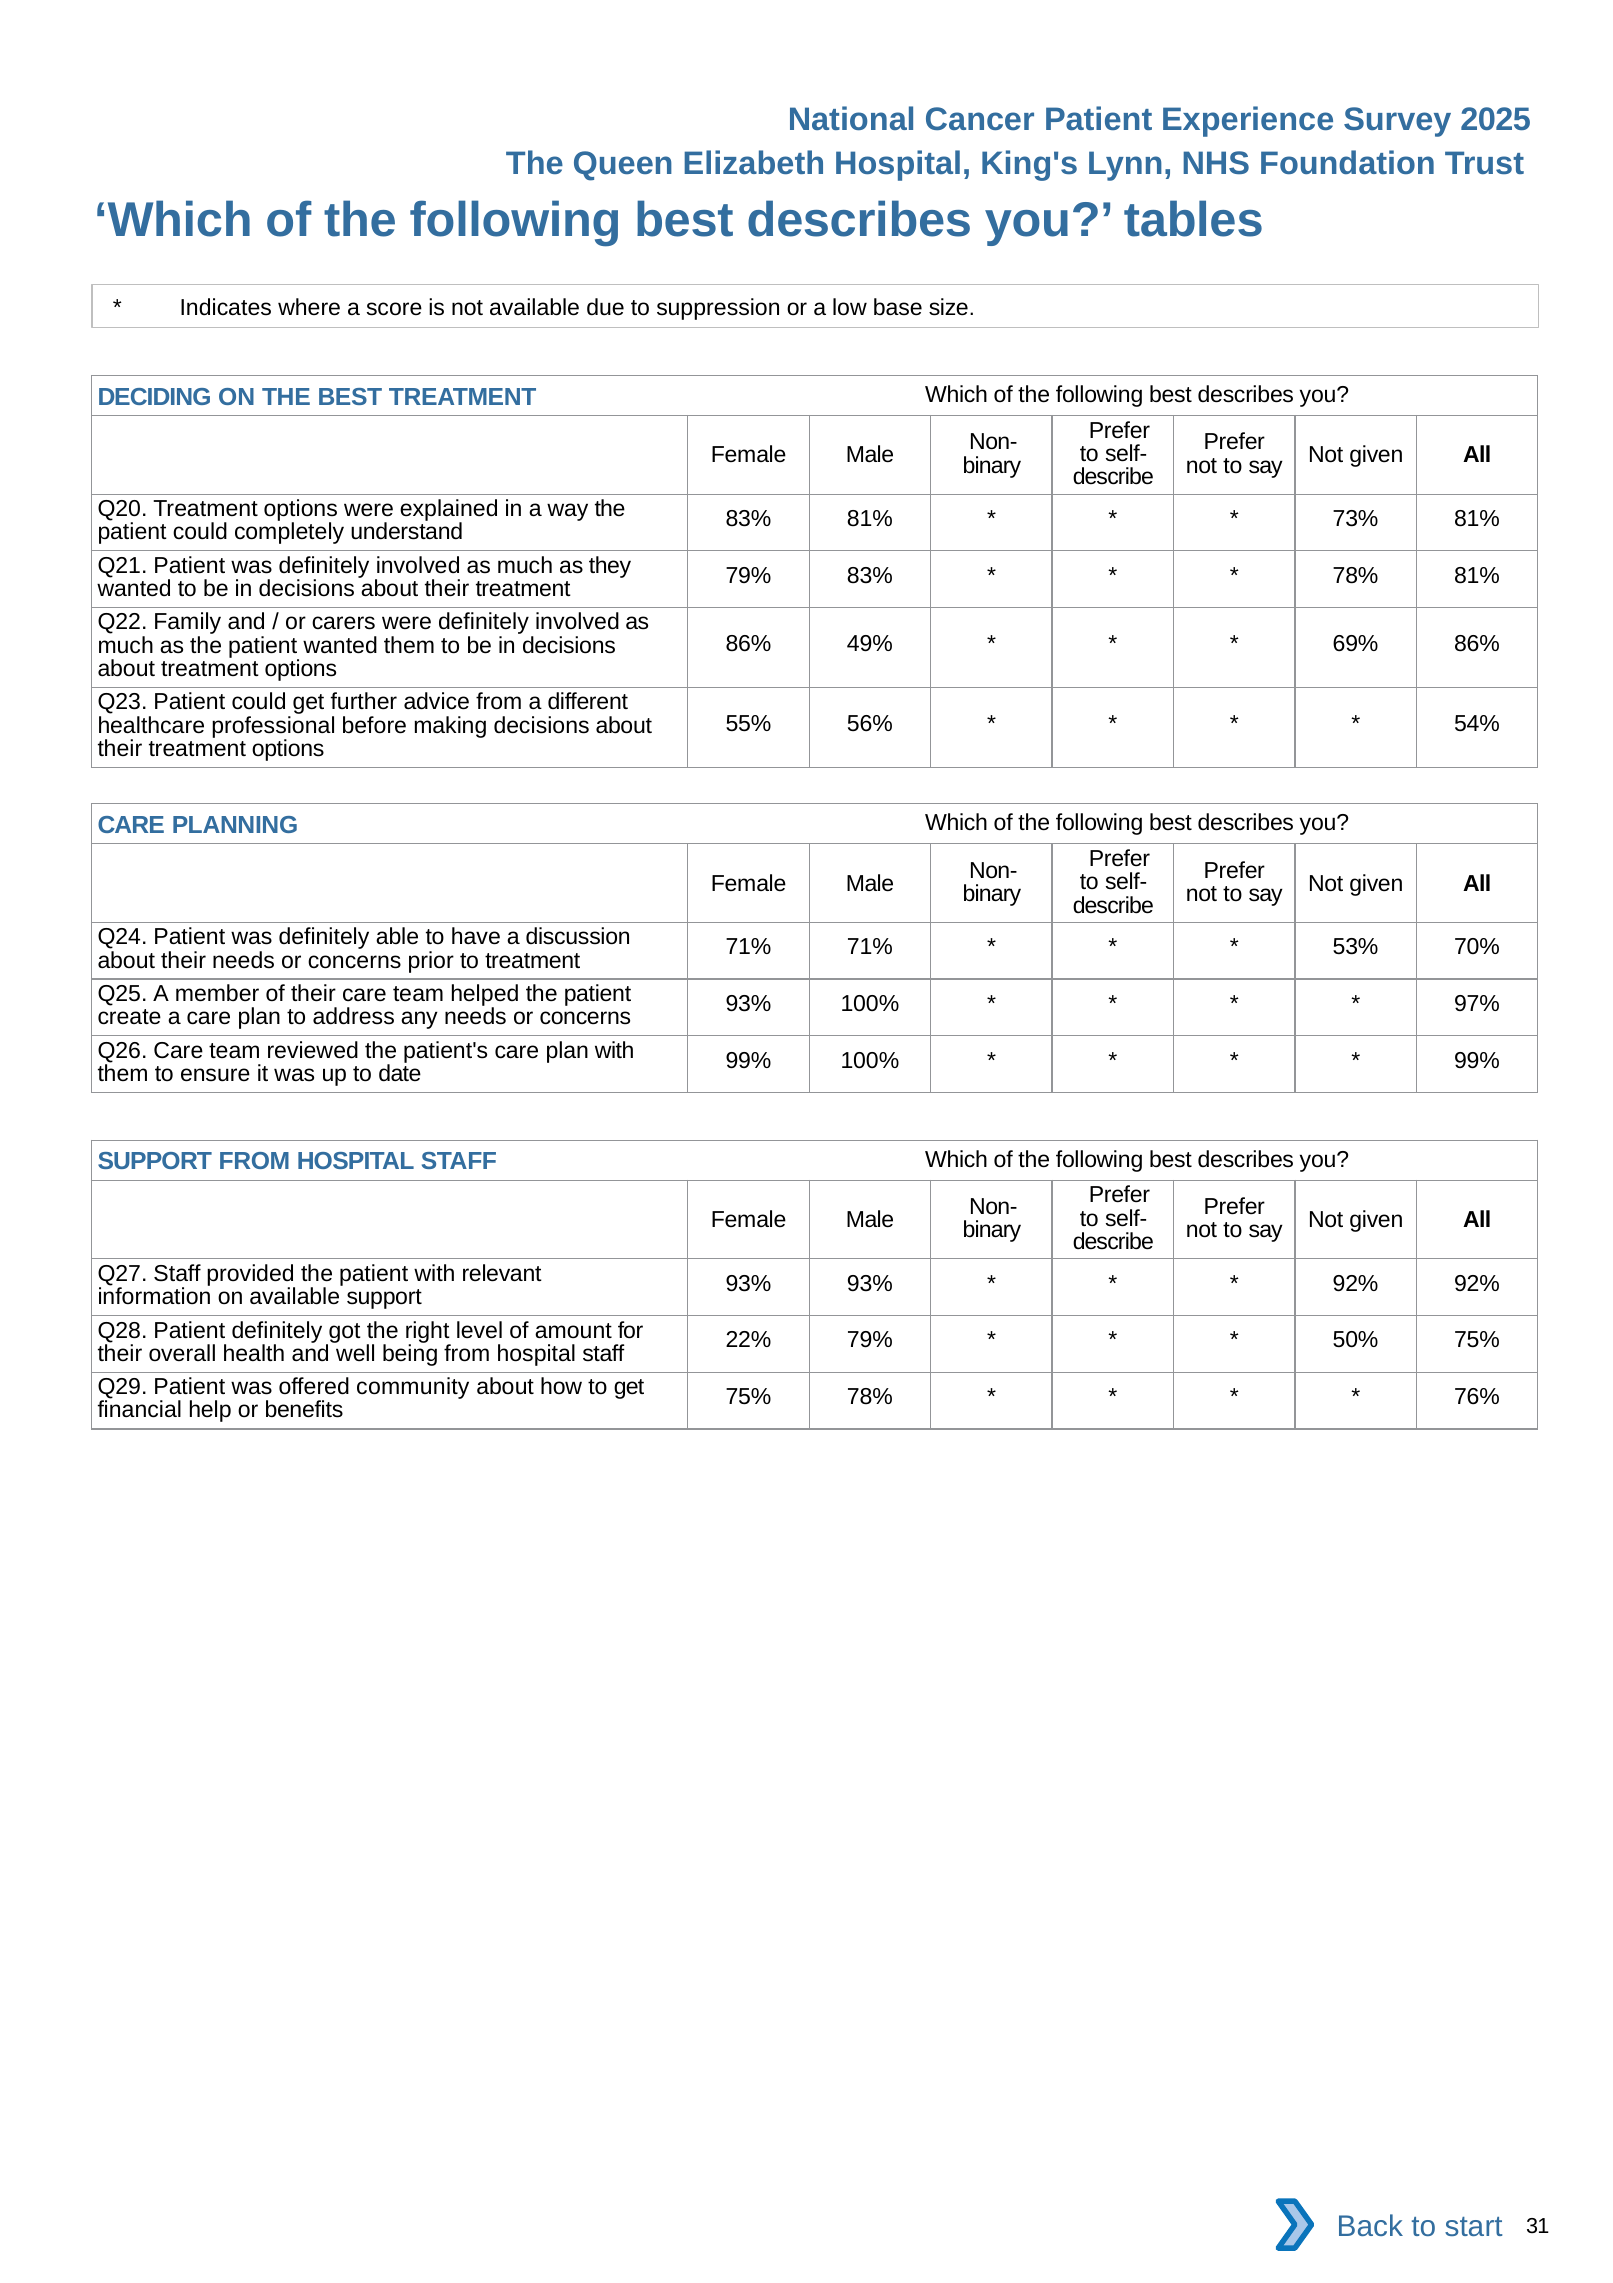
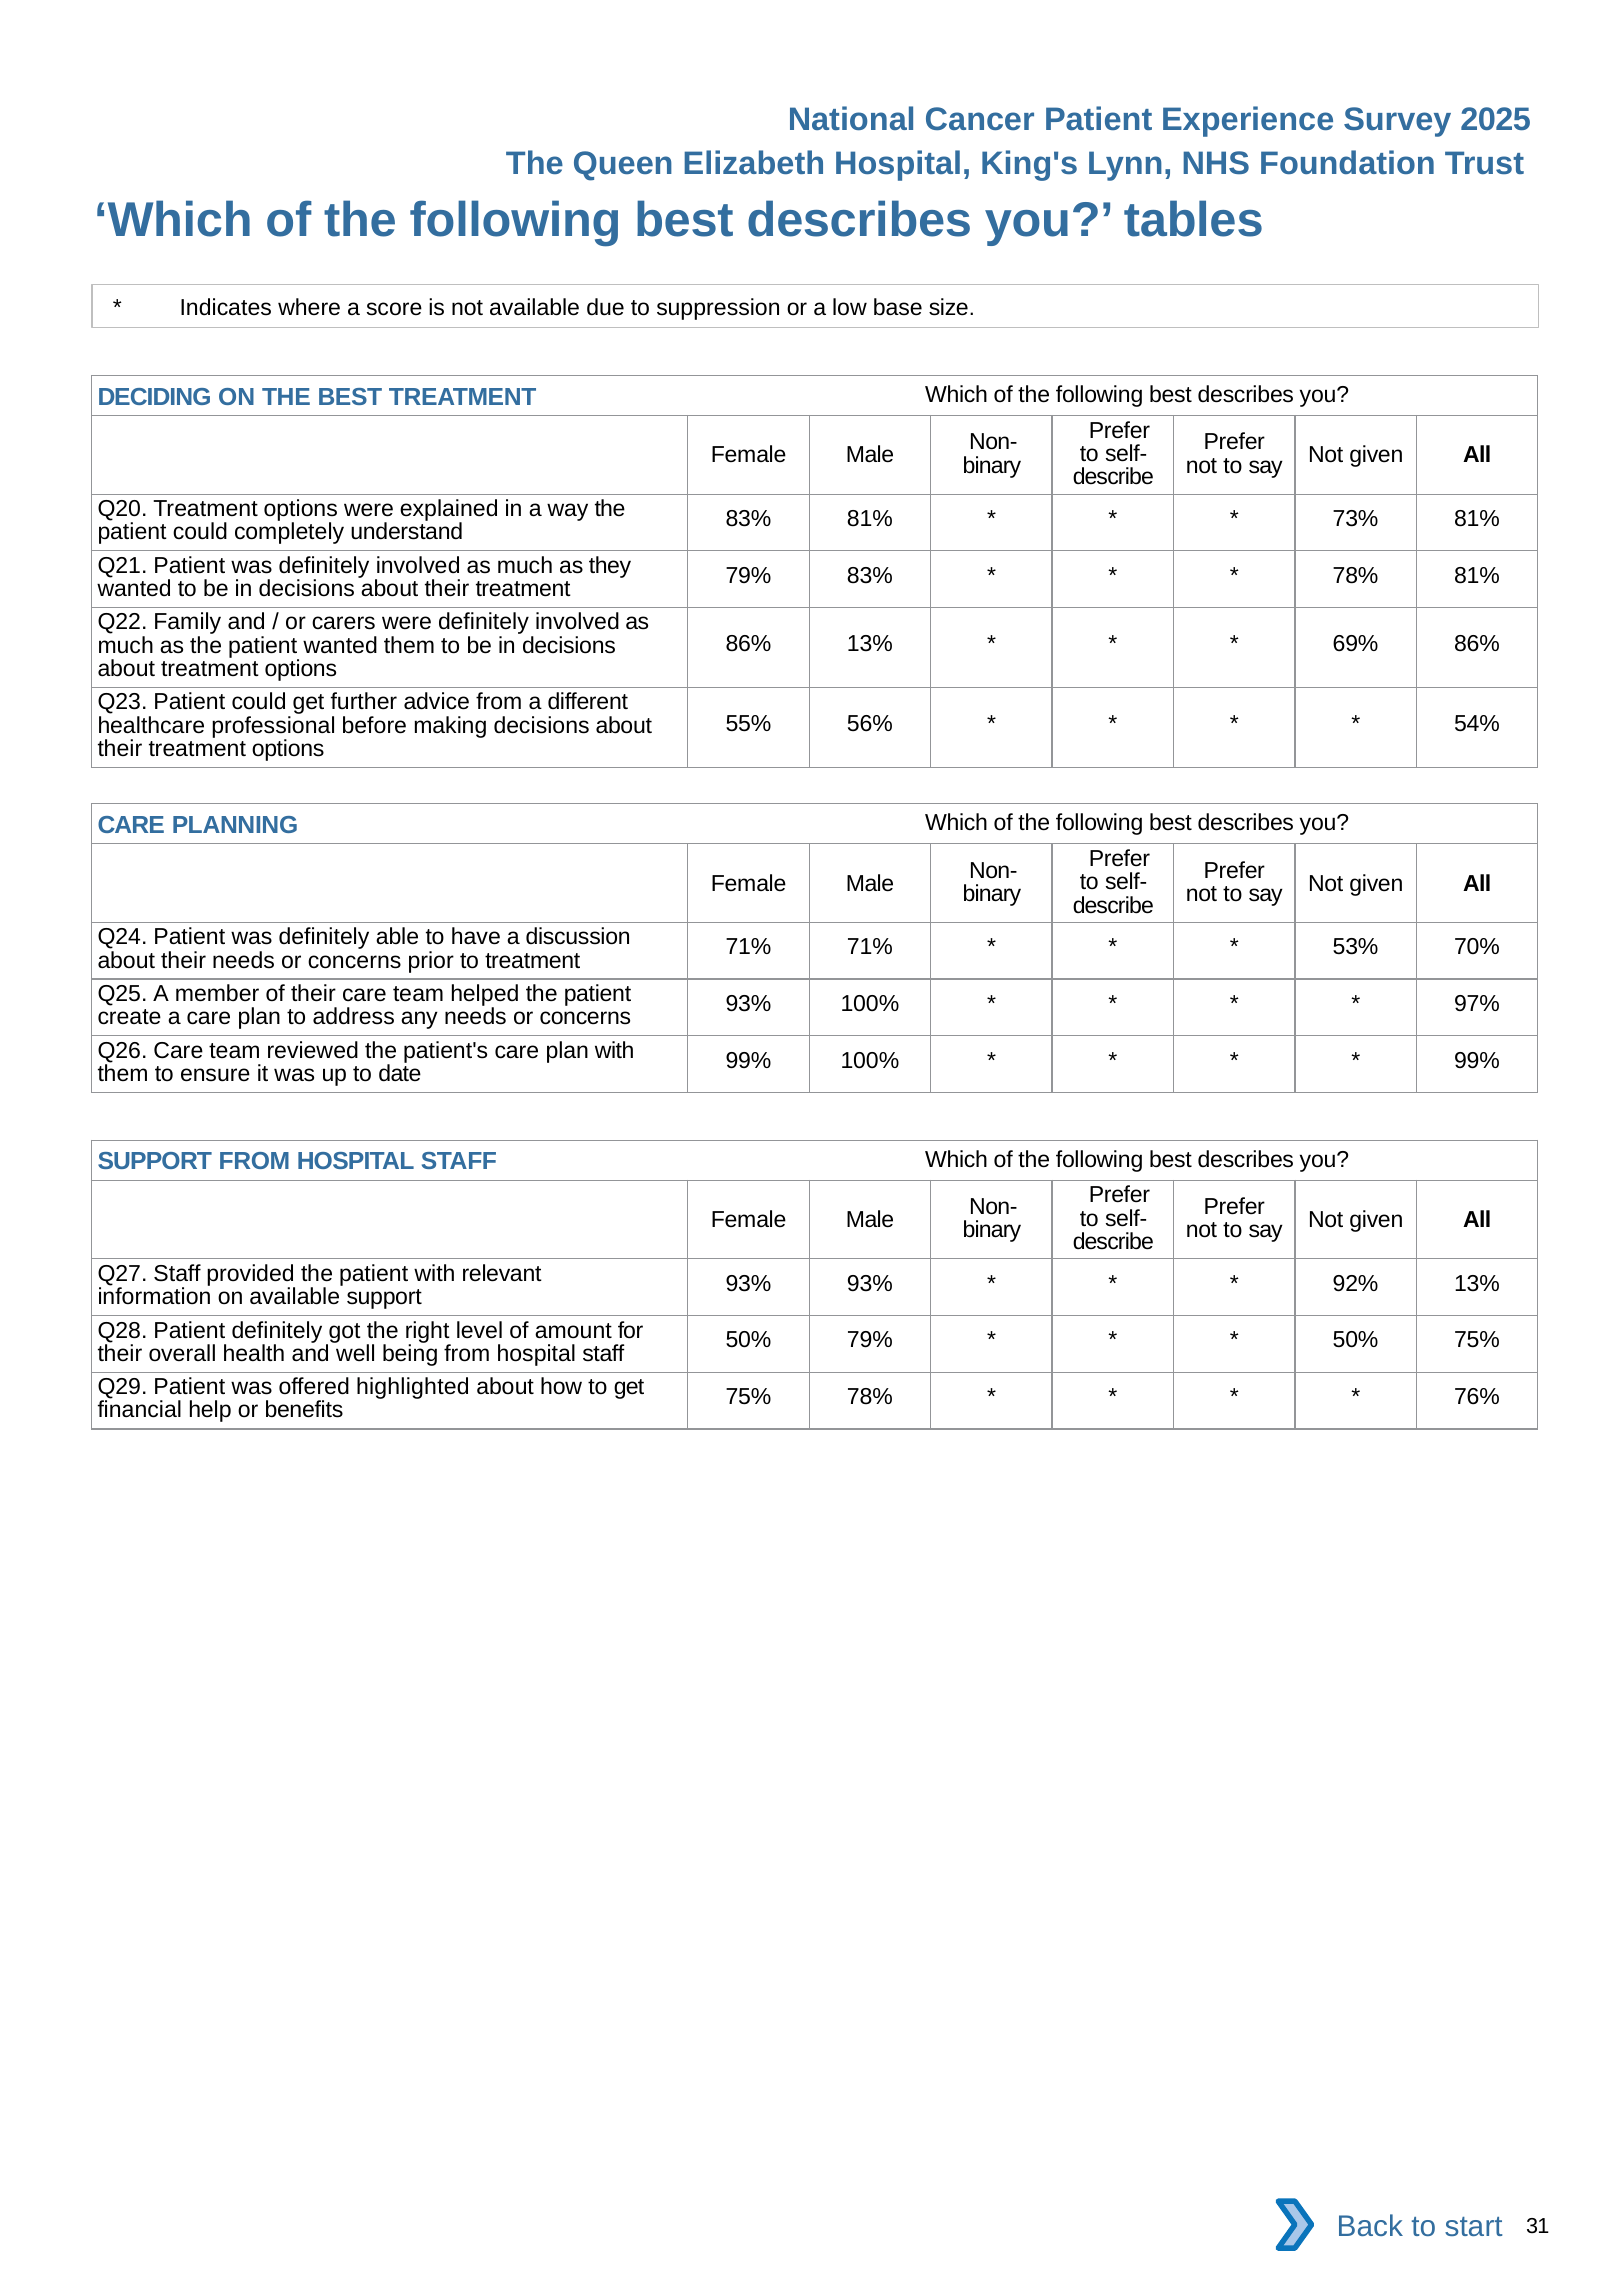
86% 49%: 49% -> 13% (870, 644)
92% 92%: 92% -> 13% (1477, 1283)
22%: 22% -> 50% (748, 1340)
community: community -> highlighted (413, 1387)
